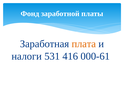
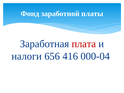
плата colour: orange -> red (84, 44)
531: 531 -> 656 (52, 56)
000-61: 000-61 -> 000-04 (95, 56)
